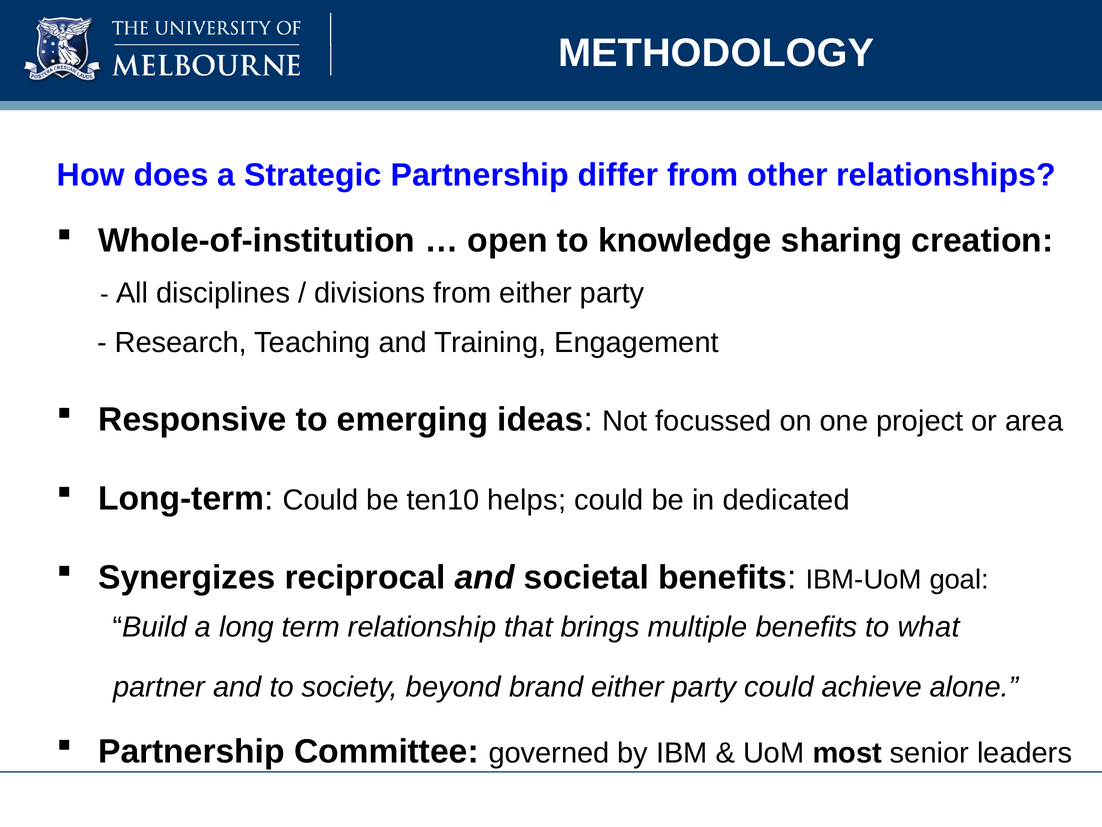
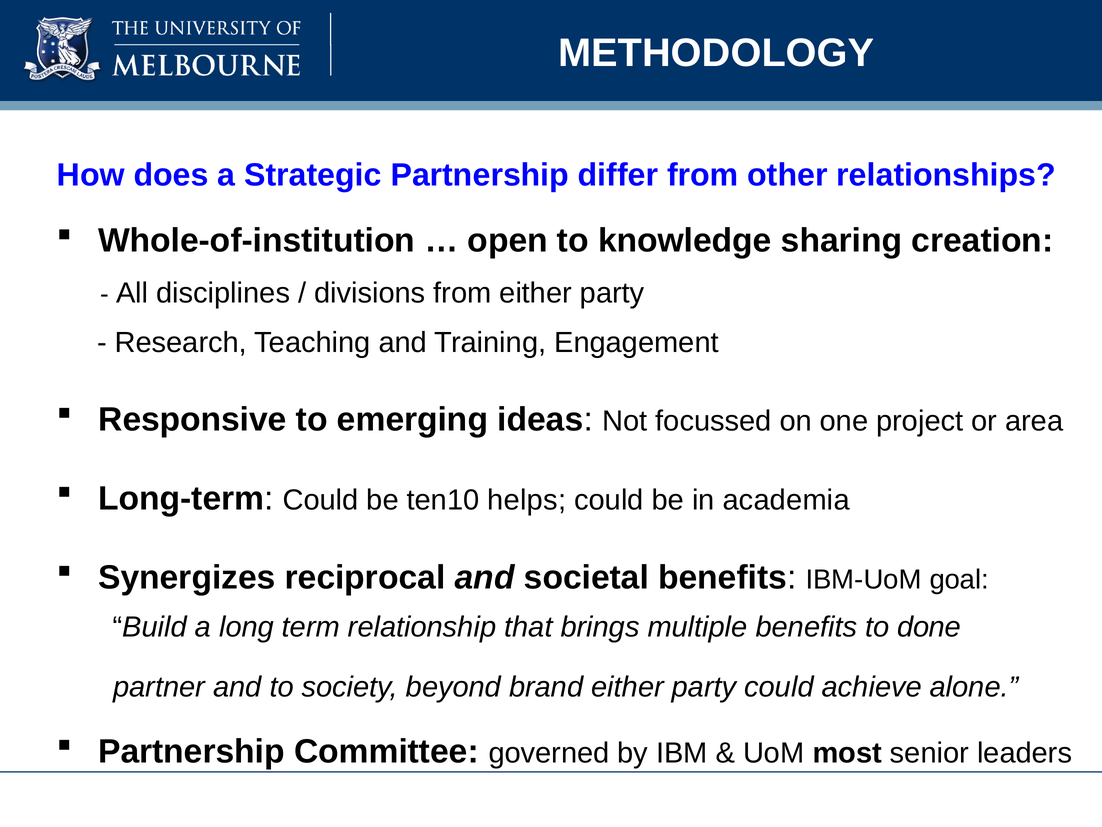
dedicated: dedicated -> academia (786, 500)
what: what -> done (929, 627)
